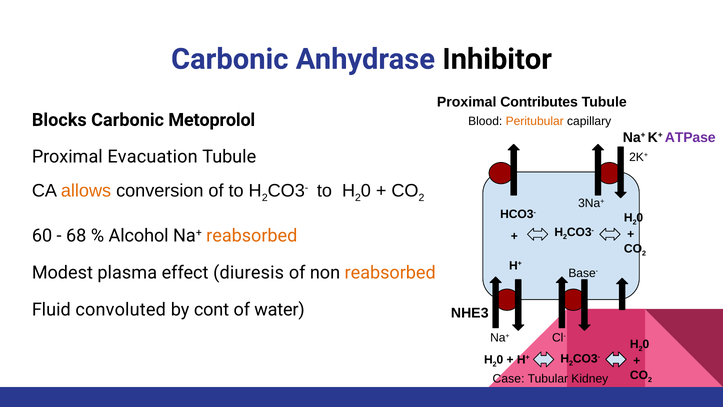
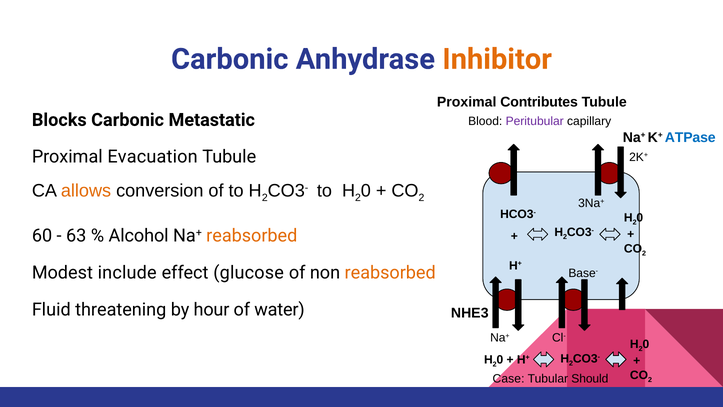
Inhibitor colour: black -> orange (497, 59)
Metoprolol: Metoprolol -> Metastatic (212, 120)
Peritubular colour: orange -> purple (535, 121)
ATPase colour: purple -> blue (690, 137)
68: 68 -> 63 (76, 236)
plasma: plasma -> include (127, 273)
diuresis: diuresis -> glucose (249, 273)
convoluted: convoluted -> threatening (121, 309)
cont: cont -> hour (212, 309)
Kidney: Kidney -> Should (590, 379)
